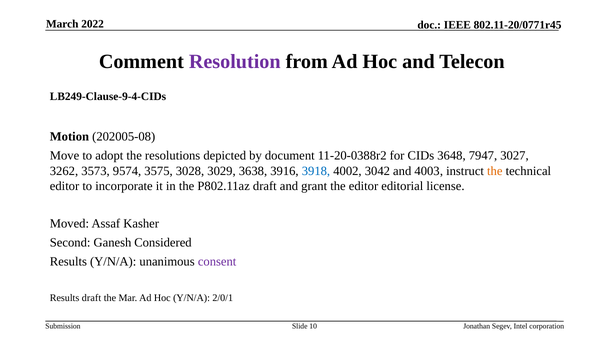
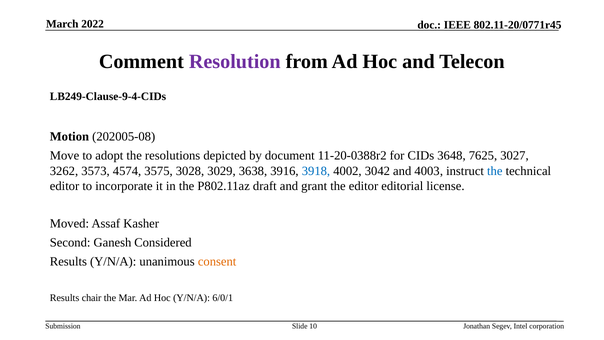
7947: 7947 -> 7625 (483, 156)
9574: 9574 -> 4574 (127, 171)
the colour: orange -> blue (495, 171)
consent colour: purple -> orange (217, 261)
Results draft: draft -> chair (92, 297)
2/0/1: 2/0/1 -> 6/0/1 (223, 297)
